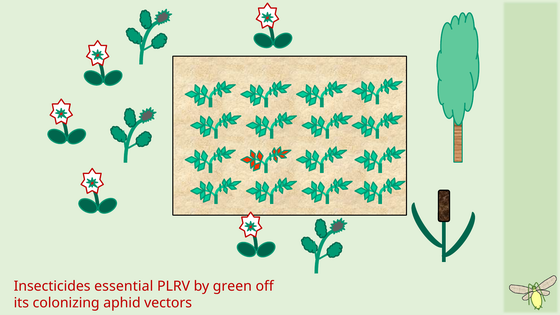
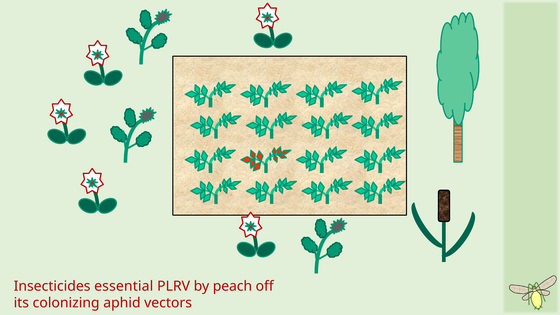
green: green -> peach (232, 286)
